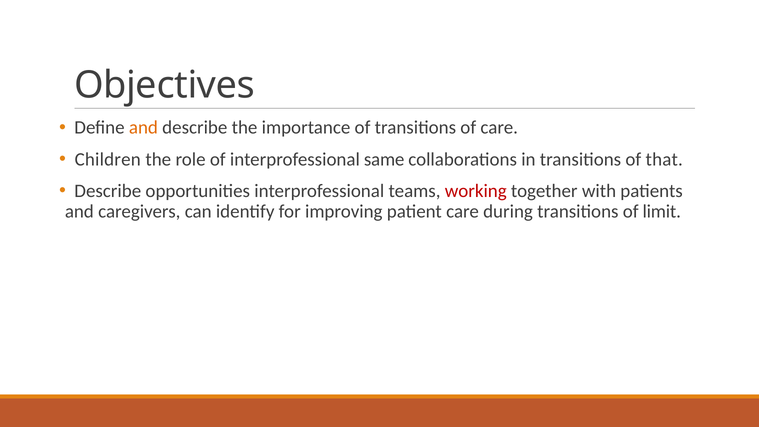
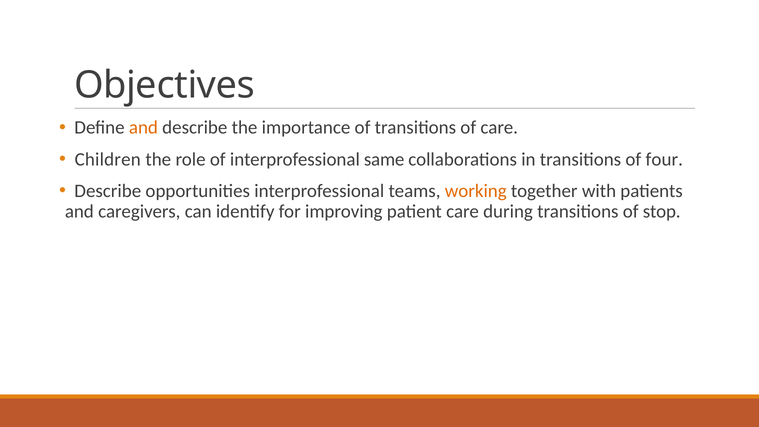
that: that -> four (664, 159)
working colour: red -> orange (476, 191)
limit: limit -> stop (662, 211)
